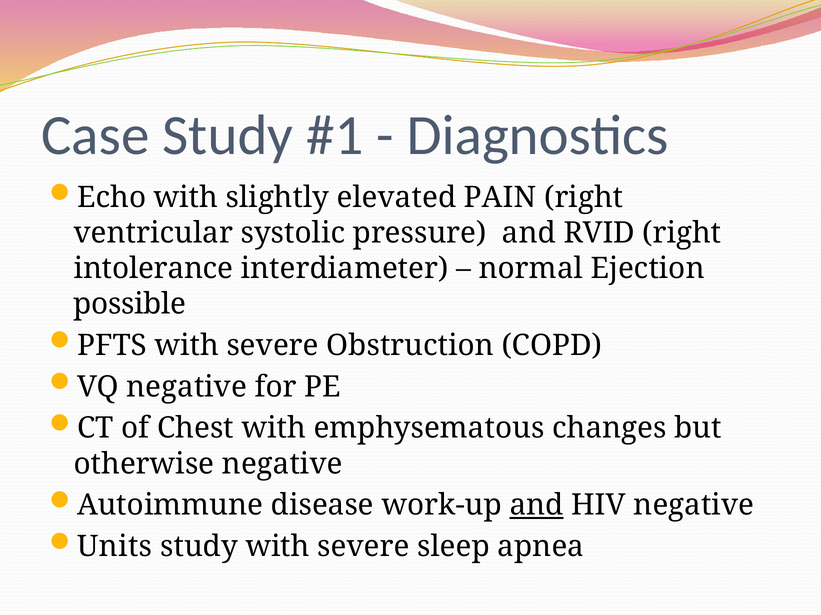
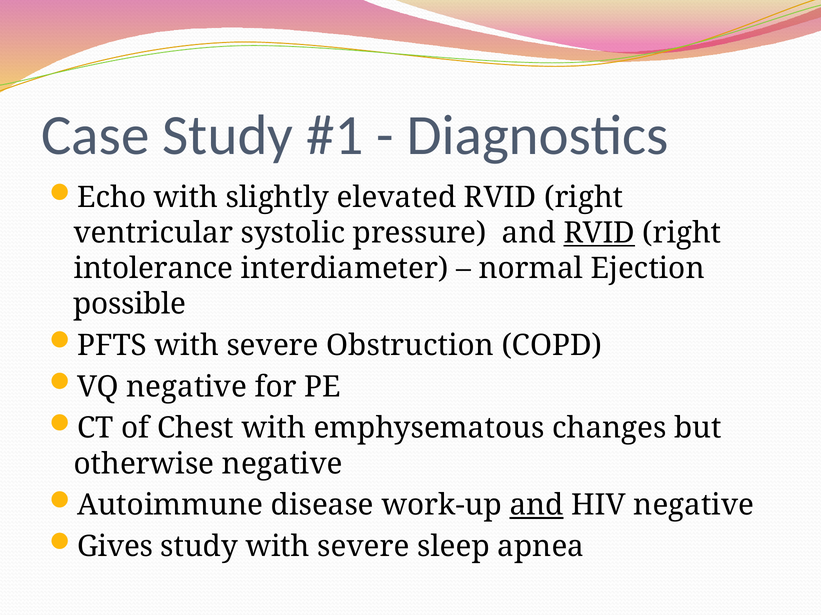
elevated PAIN: PAIN -> RVID (500, 198)
RVID underline: none -> present (599, 233)
Units: Units -> Gives (115, 547)
